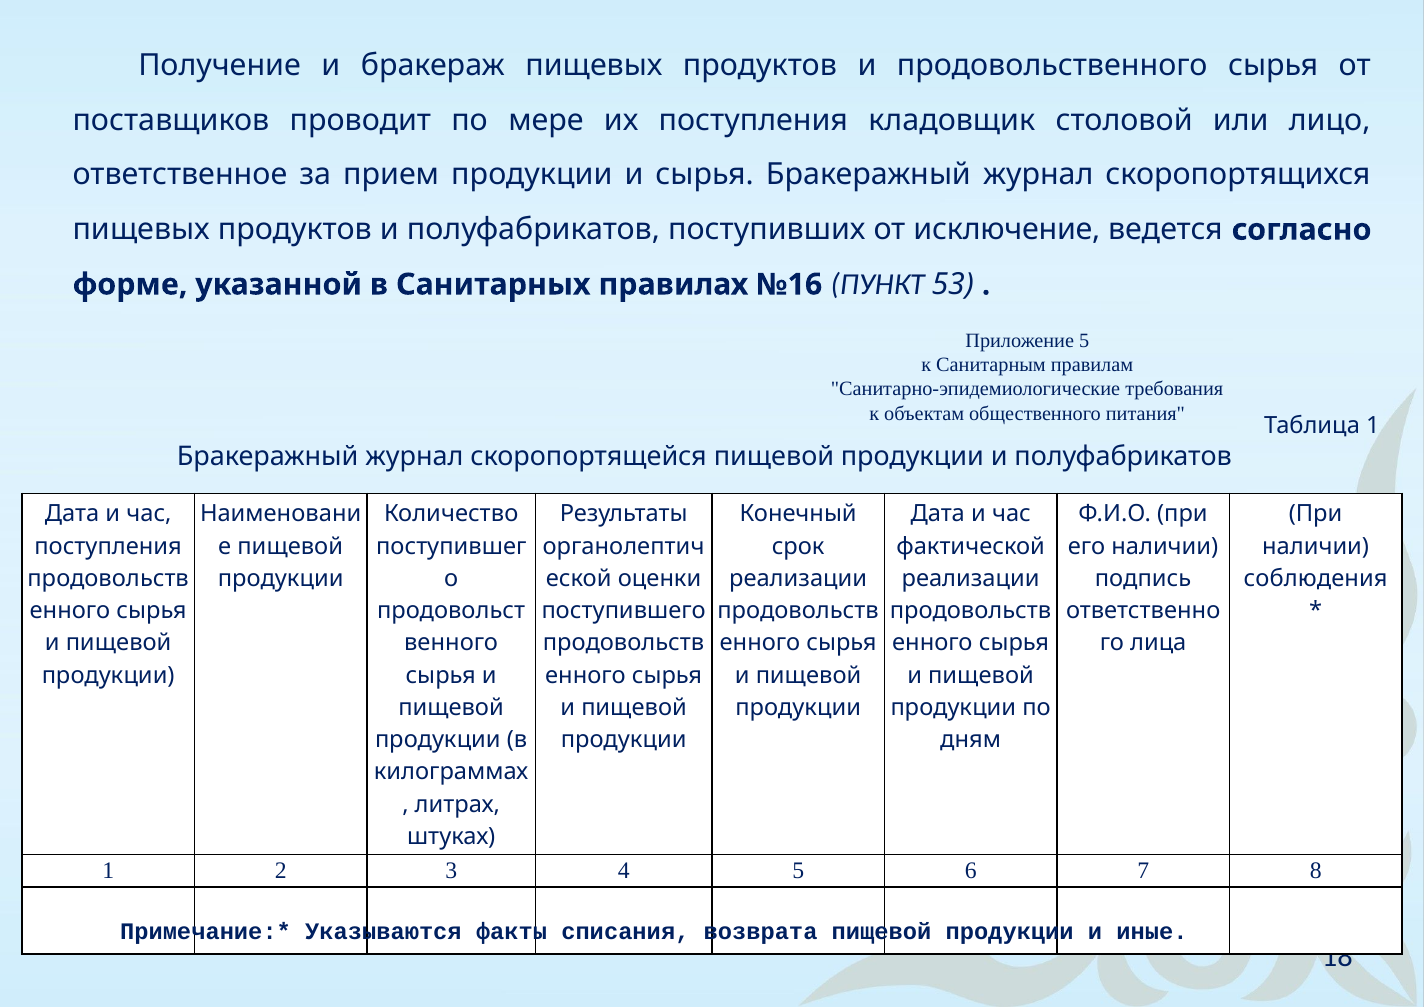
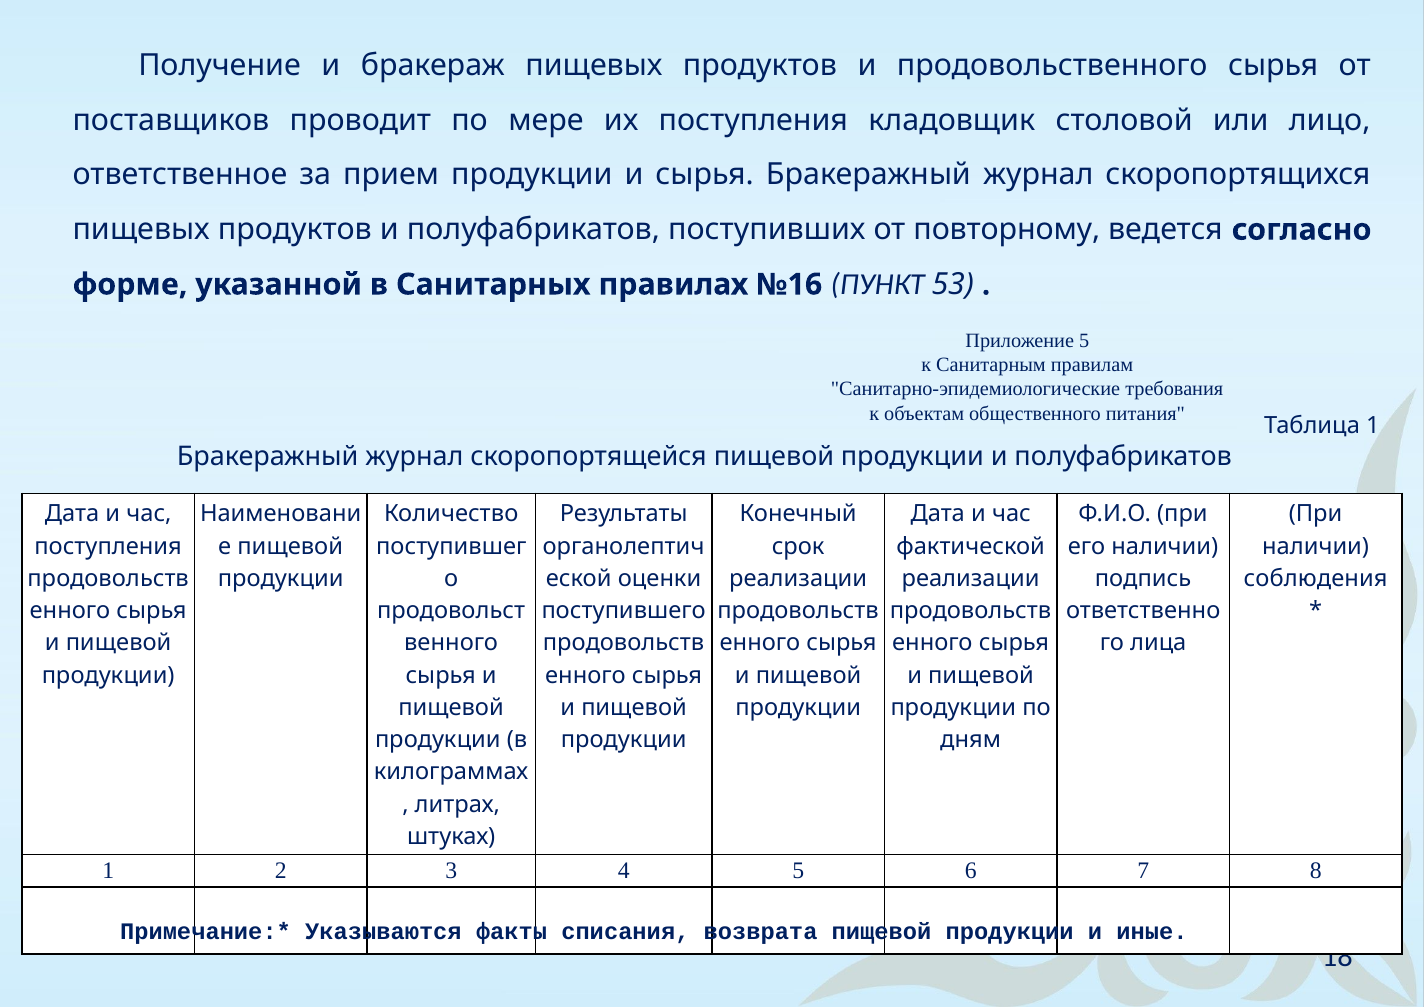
исключение: исключение -> повторному (1007, 230)
